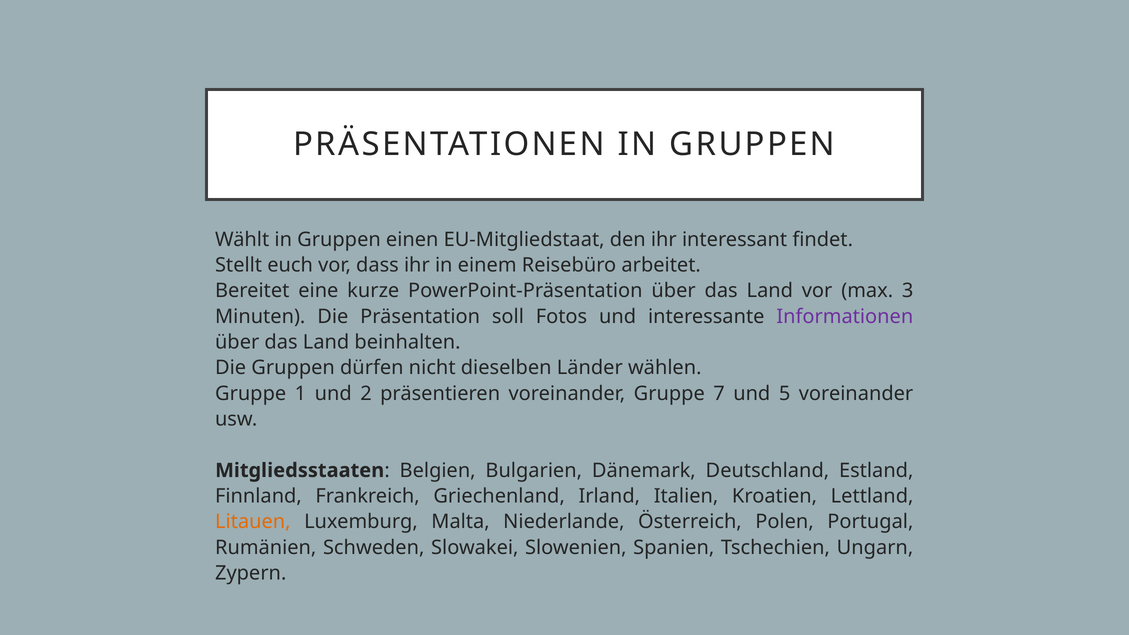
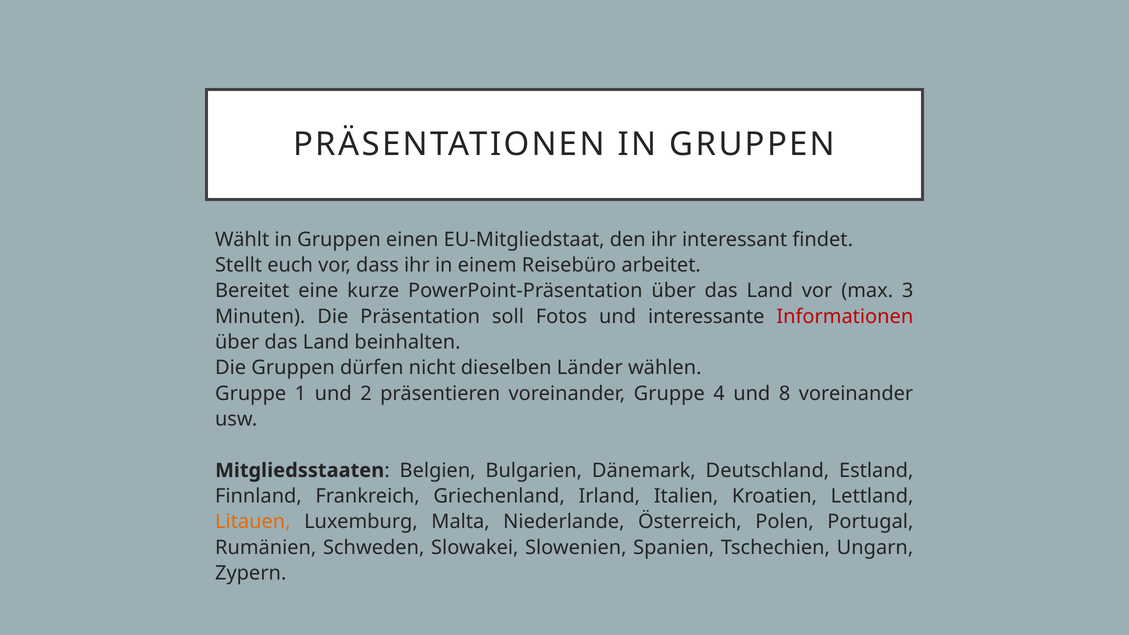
Informationen colour: purple -> red (845, 316)
7: 7 -> 4 (719, 393)
5: 5 -> 8 (785, 393)
